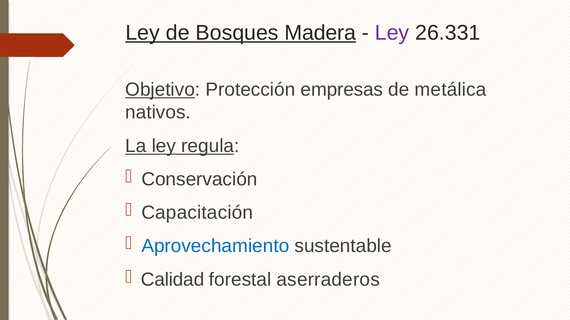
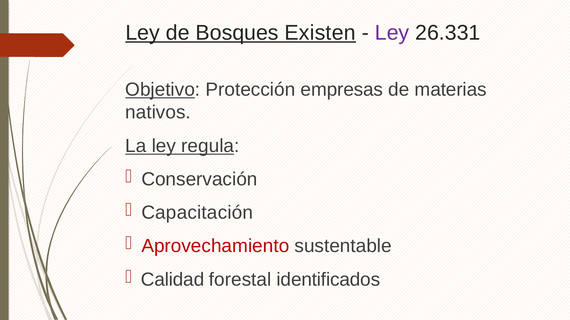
Madera: Madera -> Existen (320, 33)
metálica: metálica -> materias (451, 90)
Aprovechamiento colour: blue -> red (215, 247)
aserraderos: aserraderos -> identificados (328, 280)
